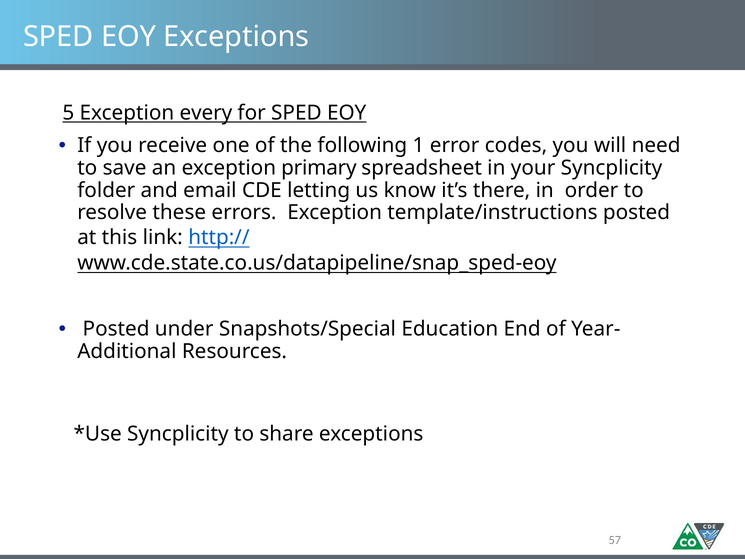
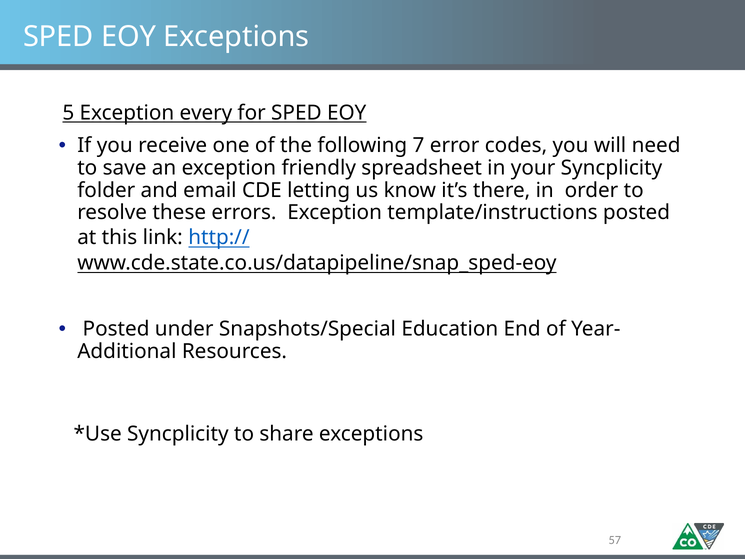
1: 1 -> 7 (418, 145)
primary: primary -> friendly (319, 168)
